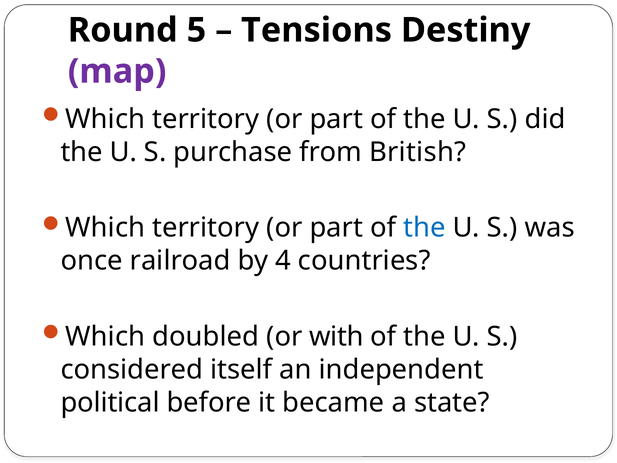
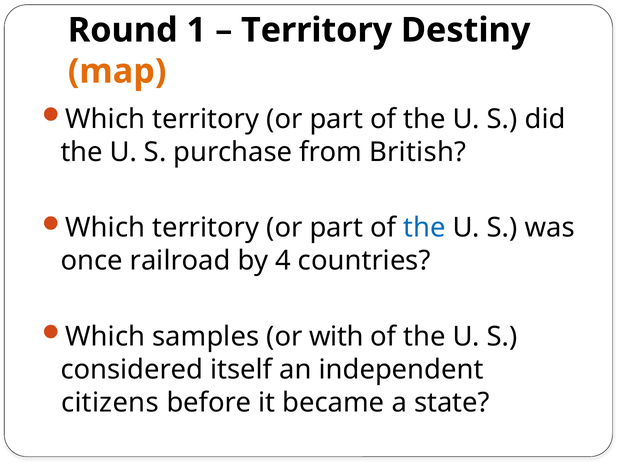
5: 5 -> 1 (196, 30)
Tensions: Tensions -> Territory (317, 30)
map colour: purple -> orange (117, 71)
doubled: doubled -> samples (206, 337)
political: political -> citizens (110, 402)
